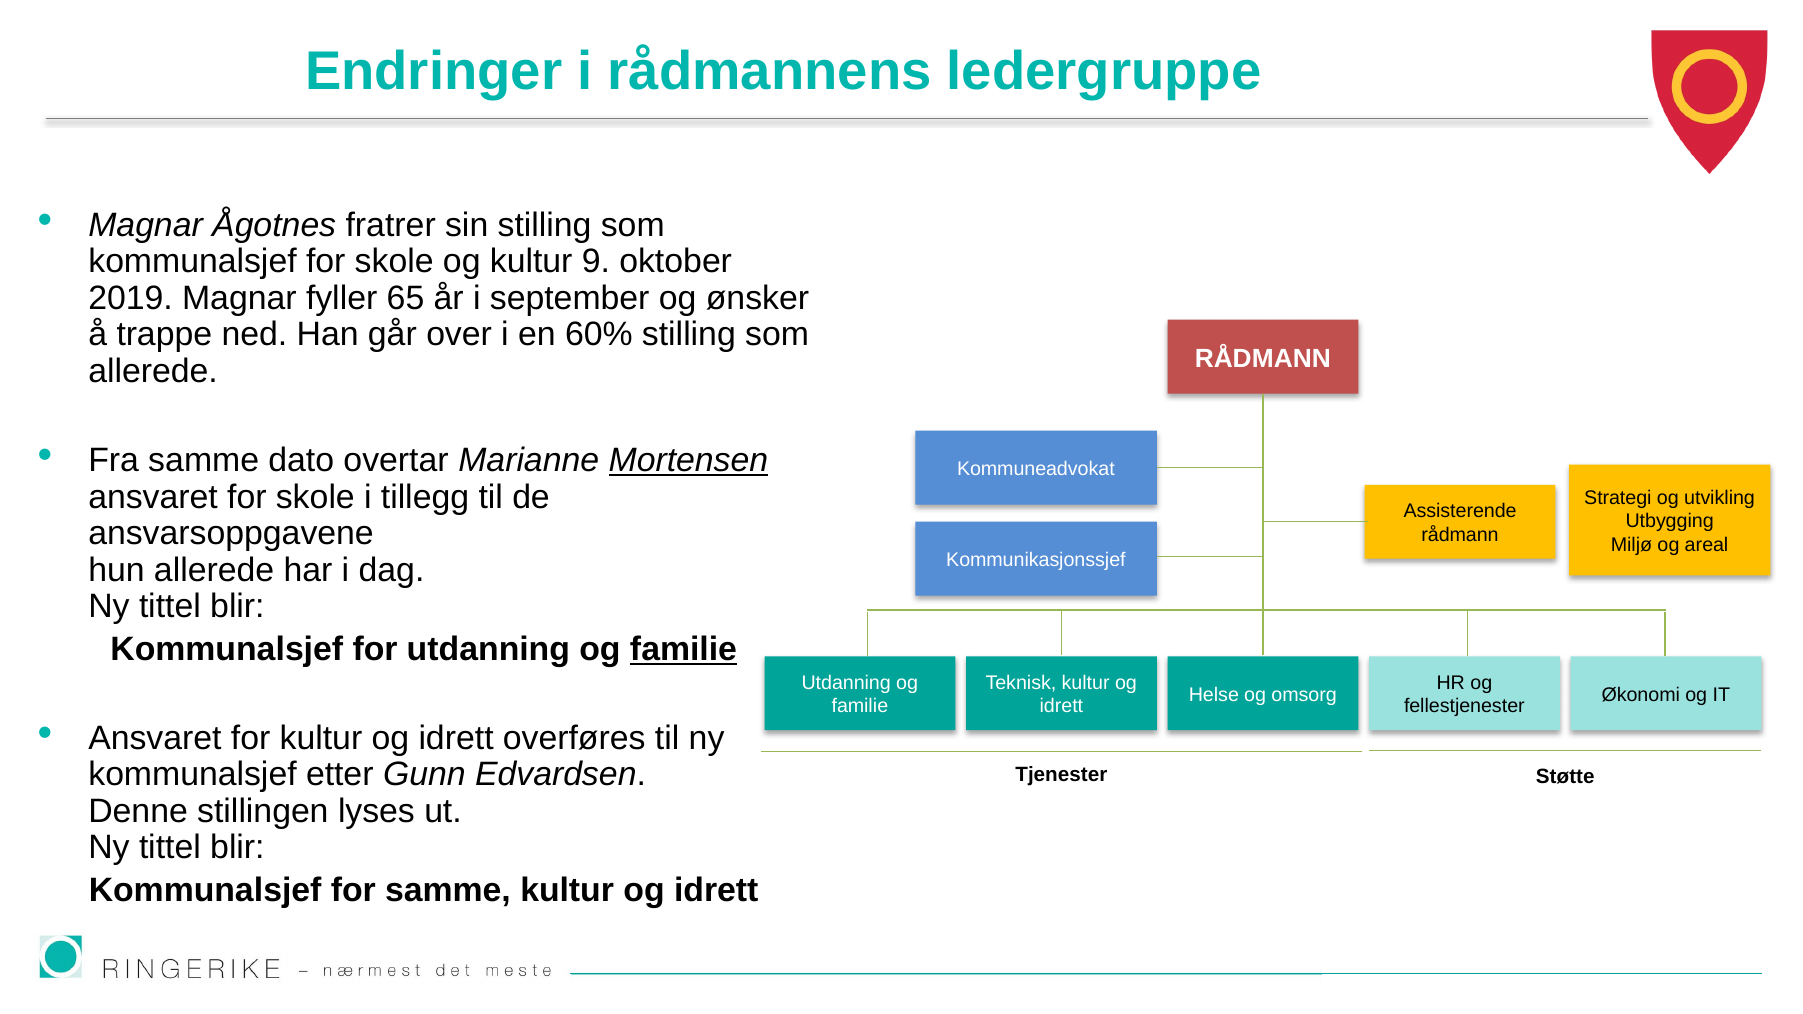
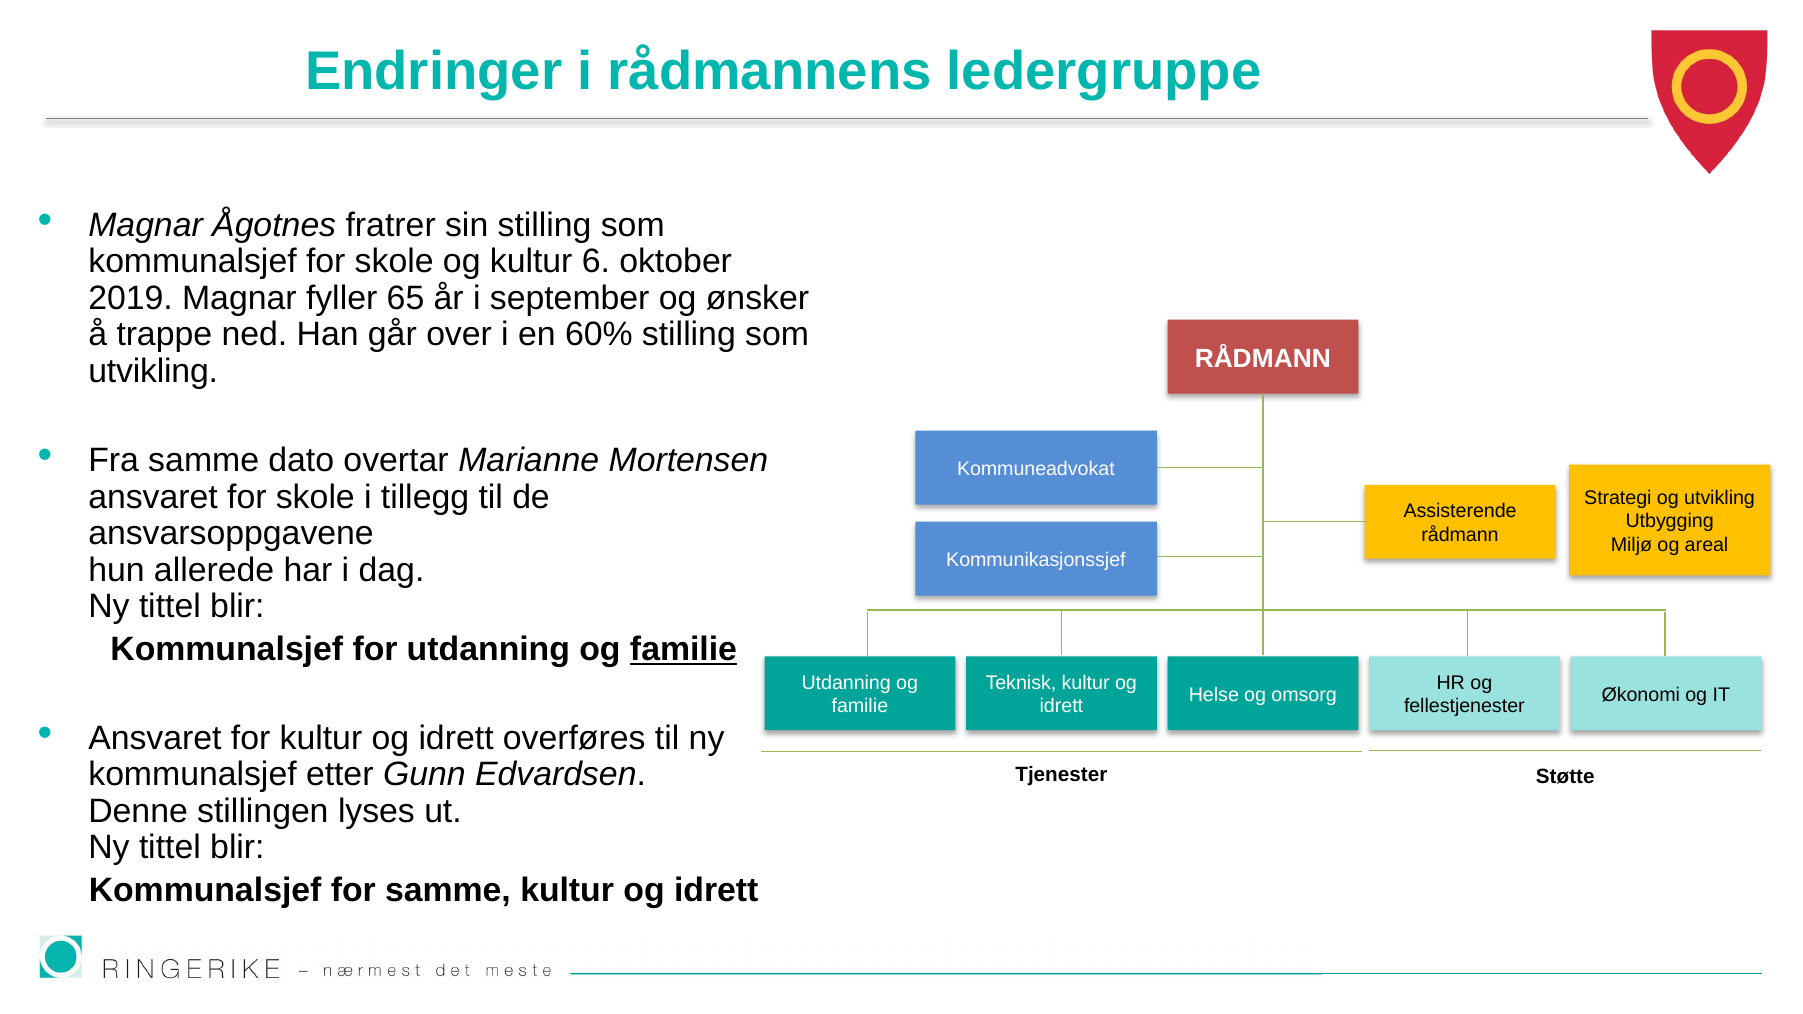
9: 9 -> 6 (596, 262)
allerede: allerede -> utvikling (153, 371)
Mortensen underline: present -> none (688, 460)
